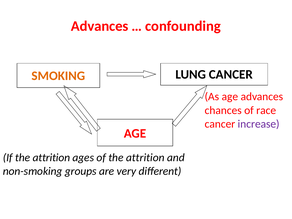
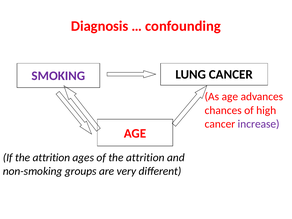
Advances: Advances -> Diagnosis (100, 26)
SMOKING colour: orange -> purple (58, 76)
race: race -> high (266, 110)
